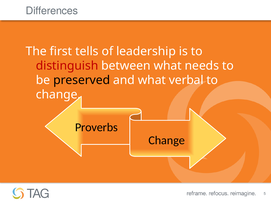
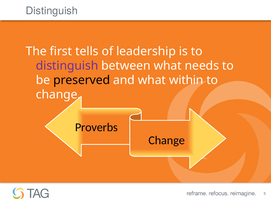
Differences: Differences -> Distinguish (52, 11)
distinguish colour: red -> purple (67, 66)
verbal: verbal -> within (186, 80)
